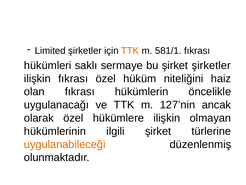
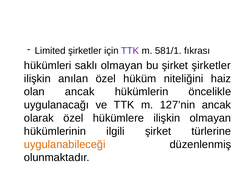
TTK colour: orange -> purple (130, 51)
saklı sermaye: sermaye -> olmayan (122, 65)
ilişkin fıkrası: fıkrası -> anılan (73, 78)
olan fıkrası: fıkrası -> ancak (80, 92)
